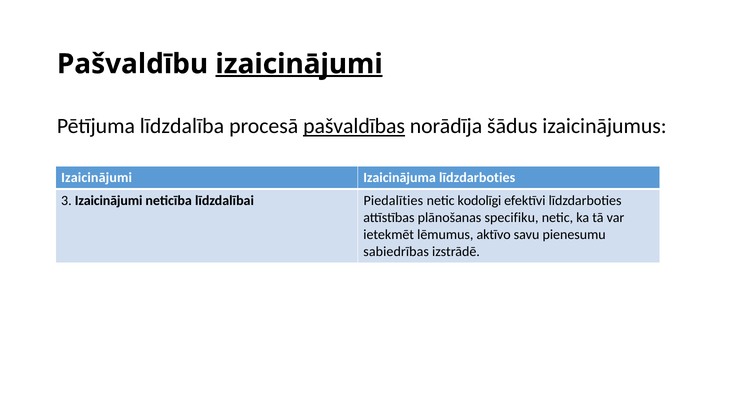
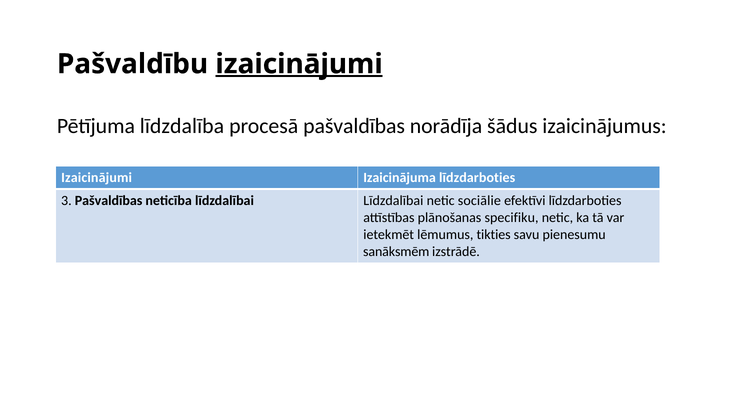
pašvaldības underline: present -> none (354, 126)
3 Izaicinājumi: Izaicinājumi -> Pašvaldības (109, 201)
līdzdalībai Piedalīties: Piedalīties -> Līdzdalībai (393, 201)
kodolīgi: kodolīgi -> sociālie (479, 201)
aktīvo: aktīvo -> tikties (494, 235)
sabiedrības: sabiedrības -> sanāksmēm (396, 252)
